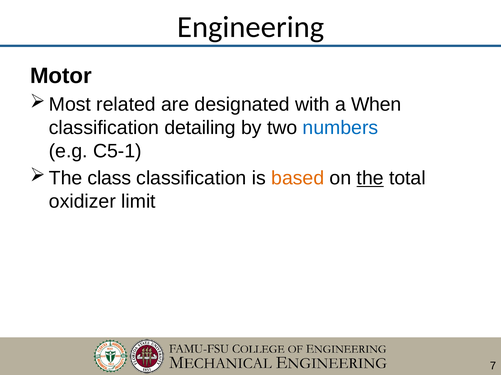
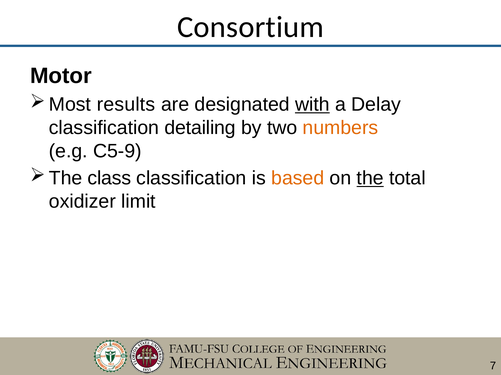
Engineering: Engineering -> Consortium (251, 27)
related: related -> results (126, 105)
with underline: none -> present (312, 105)
When: When -> Delay (376, 105)
numbers colour: blue -> orange (340, 128)
C5-1: C5-1 -> C5-9 (117, 151)
